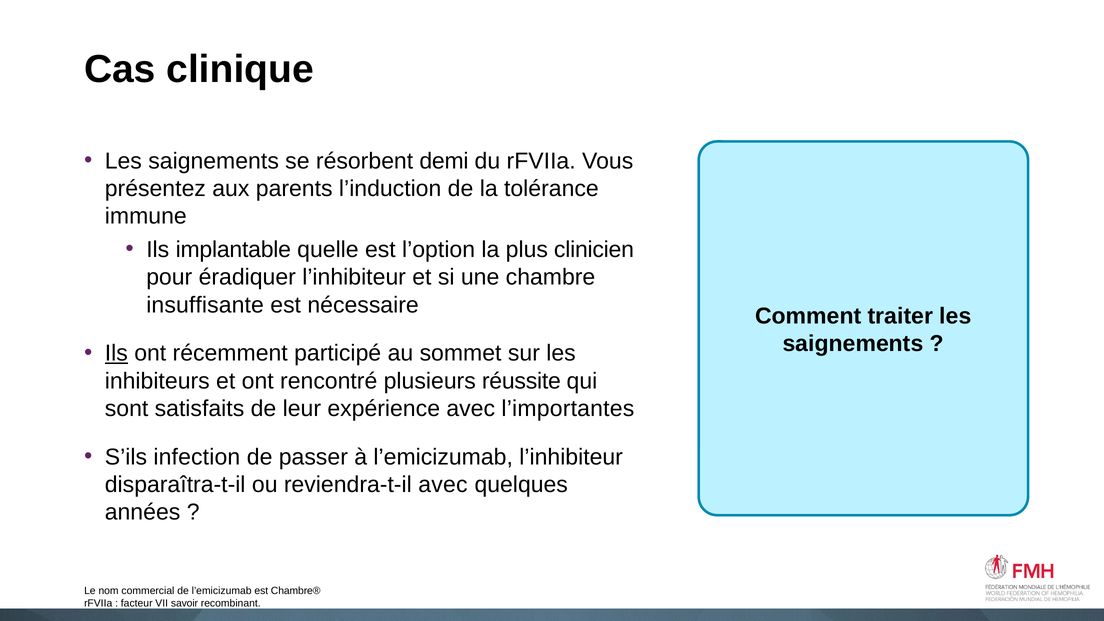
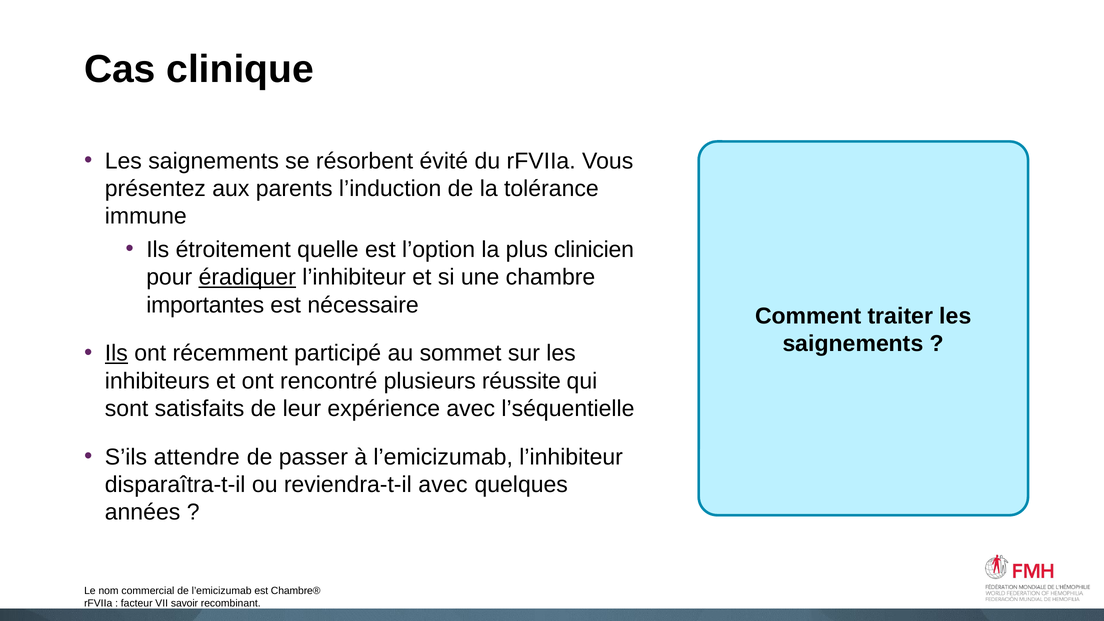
demi: demi -> évité (444, 161)
implantable: implantable -> étroitement (233, 250)
éradiquer underline: none -> present (247, 277)
insuffisante: insuffisante -> importantes (205, 305)
l’importantes: l’importantes -> l’séquentielle (568, 409)
infection: infection -> attendre (197, 457)
